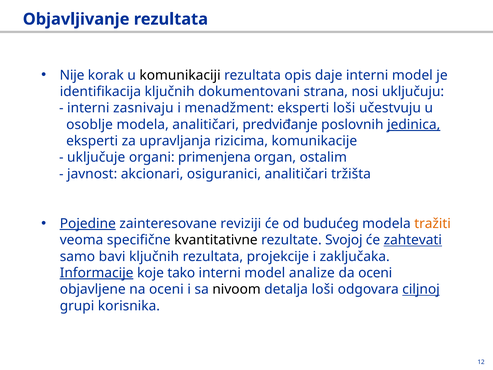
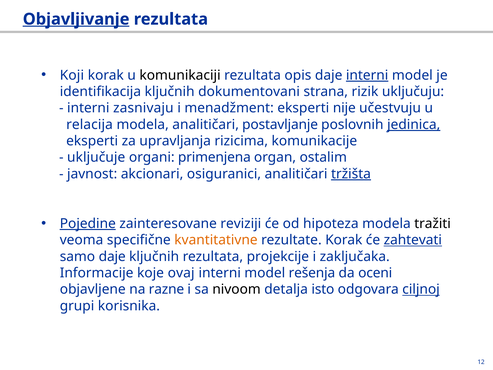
Objavljivanje underline: none -> present (76, 19)
Nije: Nije -> Koji (72, 75)
interni underline: none -> present (367, 75)
nosi: nosi -> rizik (365, 92)
eksperti loši: loši -> nije (344, 108)
osoblje: osoblje -> relacija (90, 124)
predviđanje: predviđanje -> postavljanje (280, 124)
tržišta underline: none -> present (351, 174)
budućeg: budućeg -> hipoteza (331, 223)
tražiti colour: orange -> black (433, 223)
kvantitativne colour: black -> orange (216, 240)
rezultate Svojoj: Svojoj -> Korak (344, 240)
samo bavi: bavi -> daje (112, 256)
Informacije underline: present -> none (97, 273)
tako: tako -> ovaj (181, 273)
analize: analize -> rešenja (312, 273)
na oceni: oceni -> razne (166, 289)
detalja loši: loši -> isto (323, 289)
